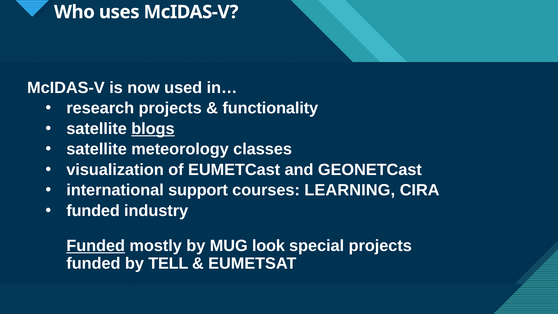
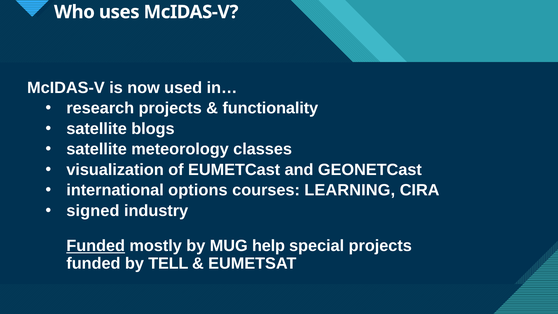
blogs underline: present -> none (153, 129)
support: support -> options (198, 190)
funded: funded -> signed (93, 211)
look: look -> help (268, 246)
